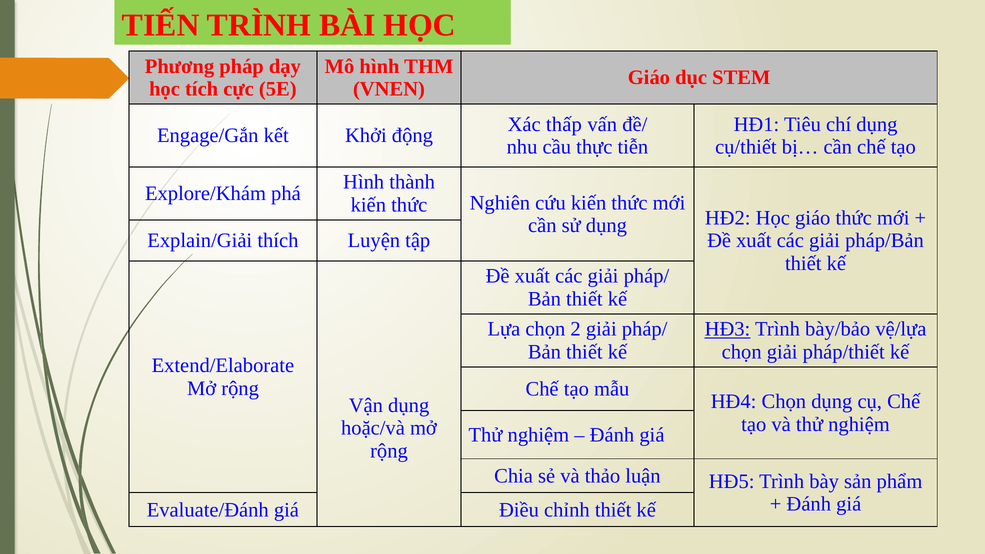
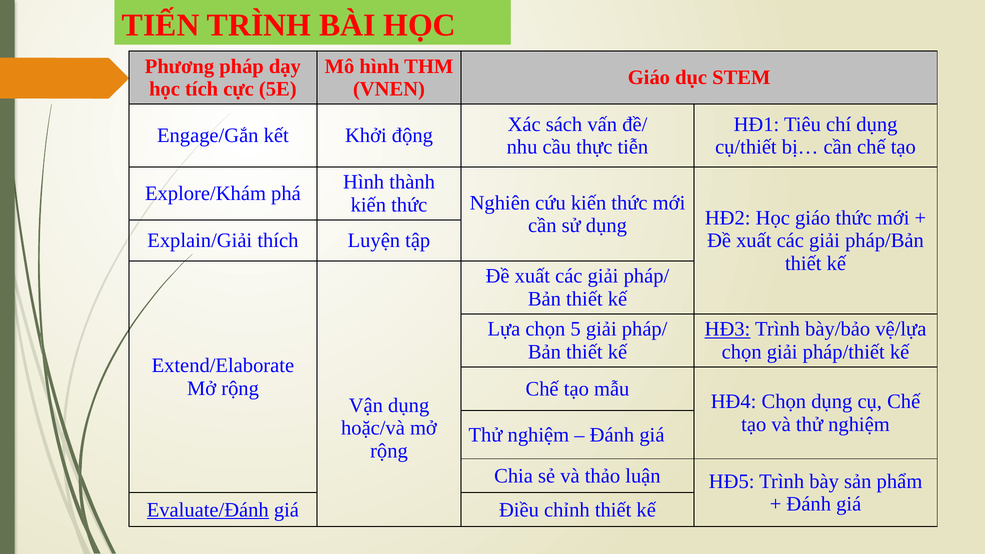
thấp: thấp -> sách (564, 124)
2: 2 -> 5 (576, 329)
Evaluate/Đánh underline: none -> present (208, 510)
